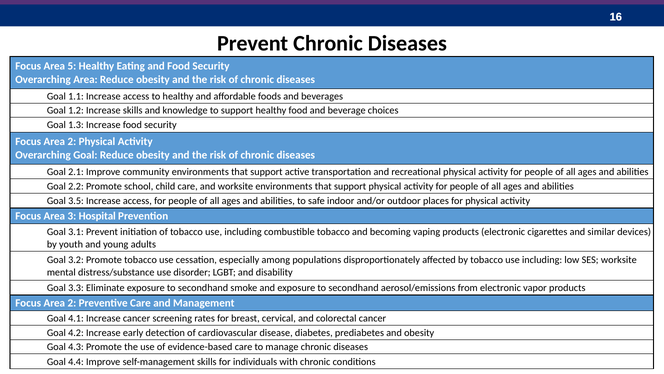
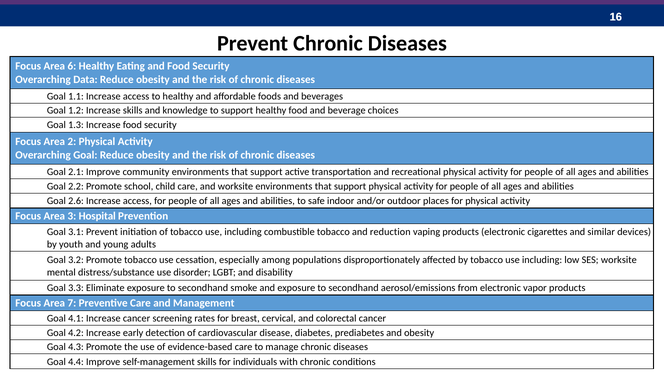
5: 5 -> 6 (72, 66)
Overarching Area: Area -> Data (85, 80)
3.5: 3.5 -> 2.6 (76, 201)
becoming: becoming -> reduction (390, 231)
2: 2 -> 7 (72, 303)
